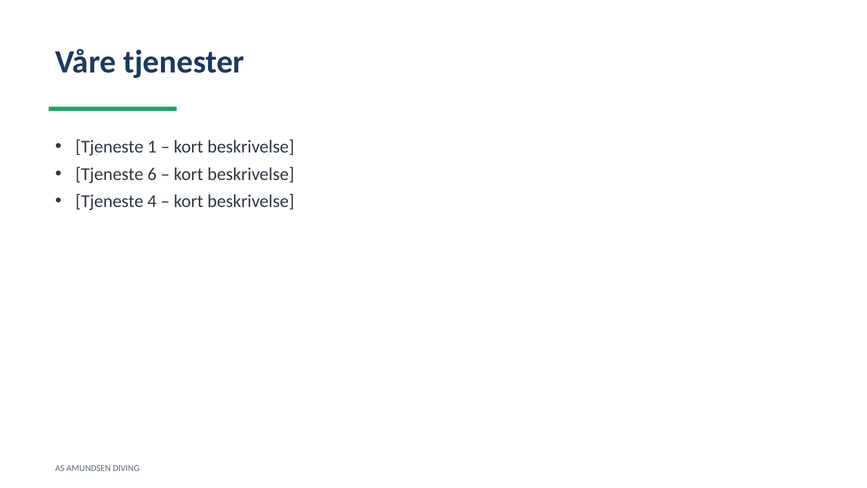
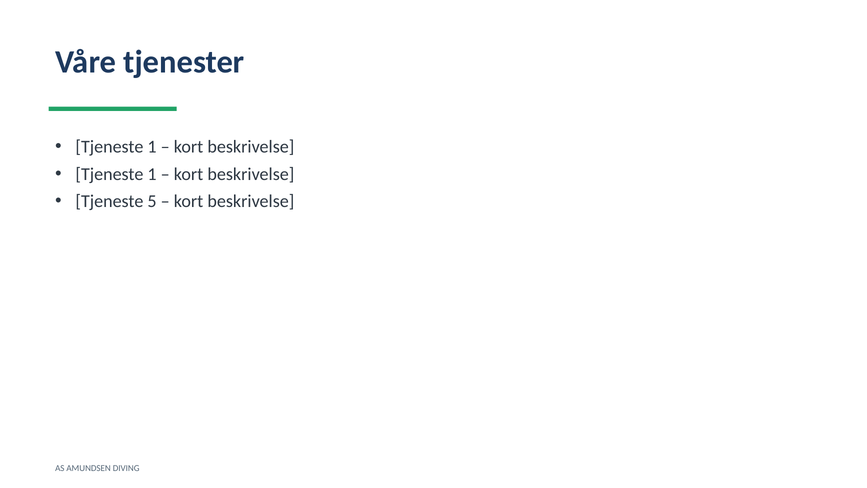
6: 6 -> 1 (152, 174)
4: 4 -> 5 (152, 201)
